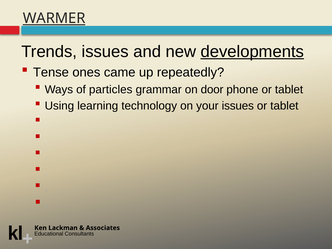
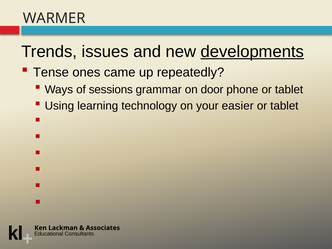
WARMER underline: present -> none (54, 18)
particles: particles -> sessions (111, 89)
your issues: issues -> easier (238, 106)
